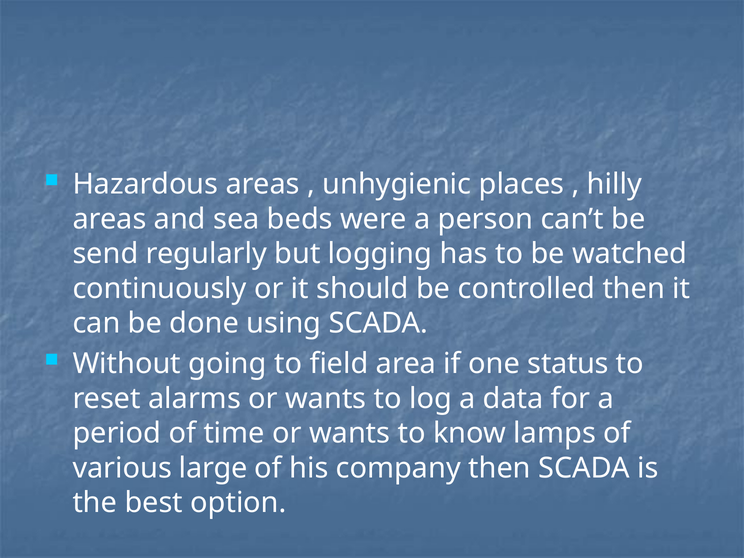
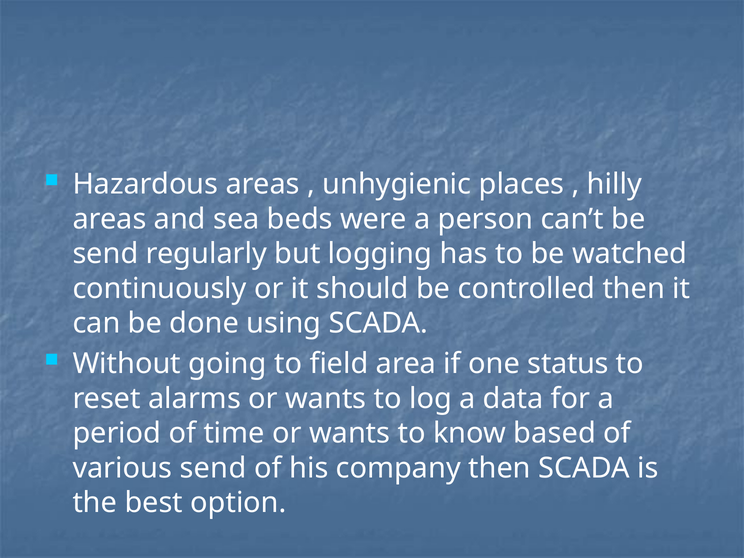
lamps: lamps -> based (555, 433)
various large: large -> send (213, 468)
